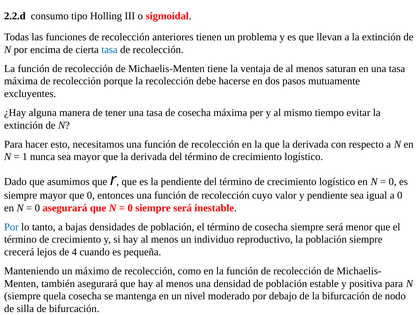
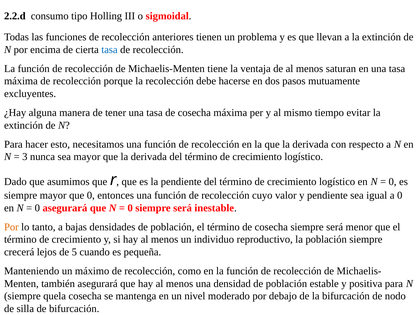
1: 1 -> 3 (25, 156)
Por colour: blue -> orange (11, 226)
4: 4 -> 5 (74, 251)
